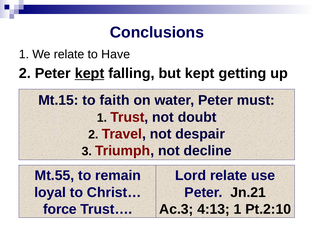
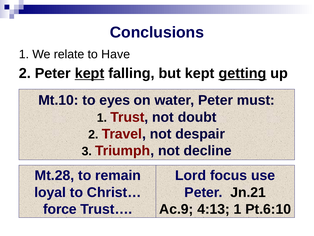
getting underline: none -> present (242, 73)
Mt.15: Mt.15 -> Mt.10 (58, 100)
faith: faith -> eyes (115, 100)
Mt.55: Mt.55 -> Mt.28 (54, 175)
Lord relate: relate -> focus (229, 175)
Ac.3: Ac.3 -> Ac.9 (176, 209)
Pt.2:10: Pt.2:10 -> Pt.6:10 (268, 209)
